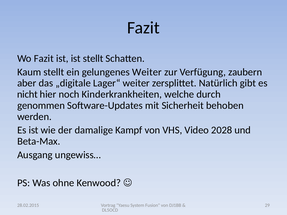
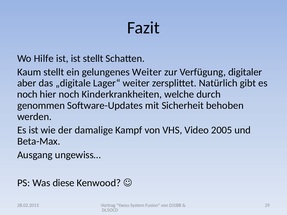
Wo Fazit: Fazit -> Hilfe (44, 59)
zaubern: zaubern -> digitaler (245, 72)
nicht: nicht -> noch (27, 94)
2028: 2028 -> 2005 (222, 130)
ohne: ohne -> diese (64, 183)
